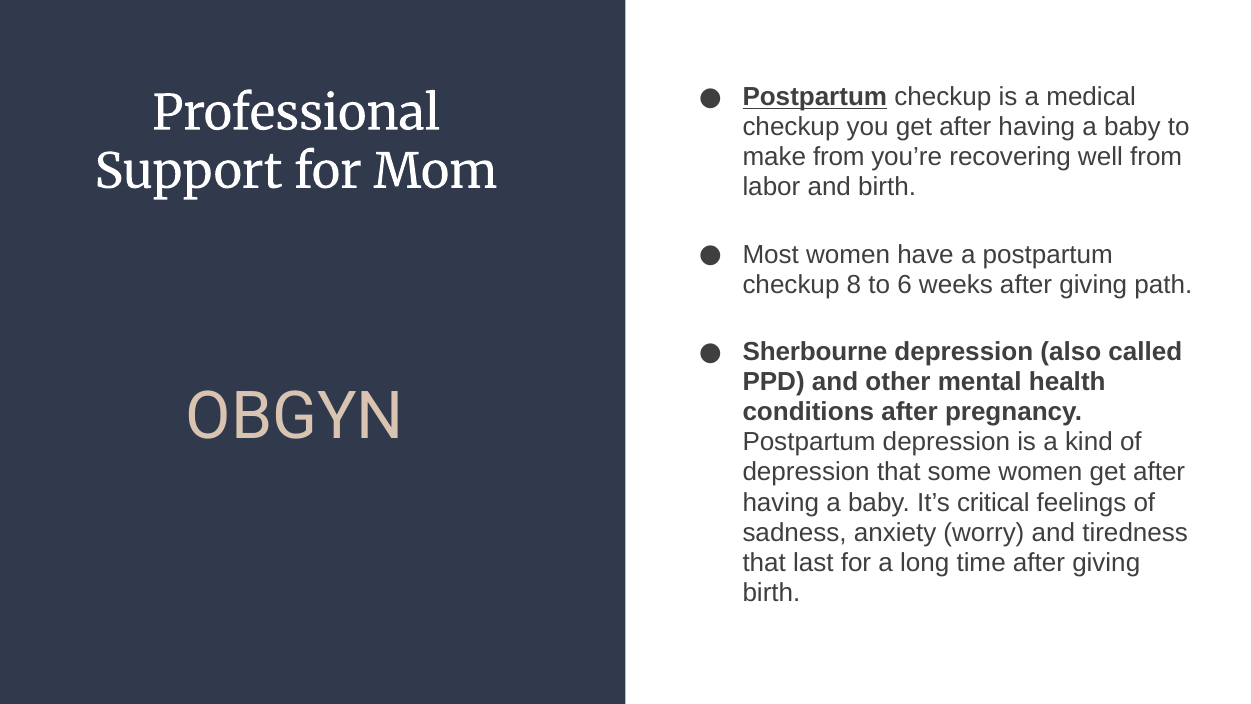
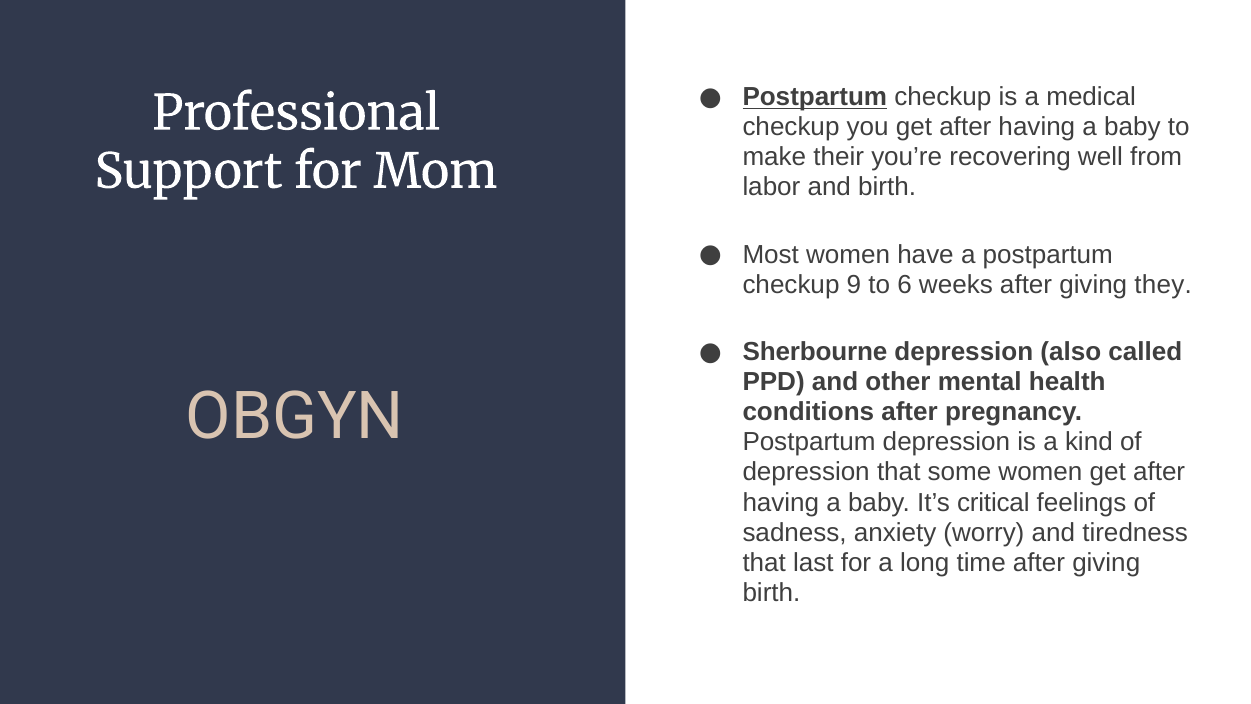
make from: from -> their (839, 157)
8: 8 -> 9 (854, 285)
path: path -> they (1163, 285)
